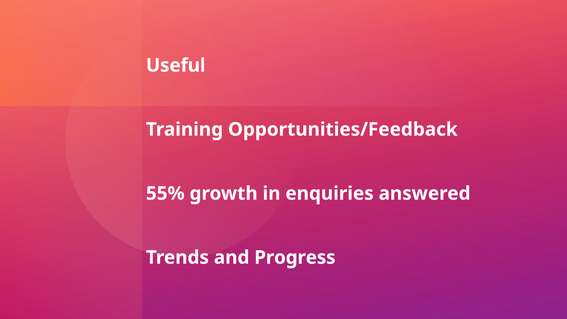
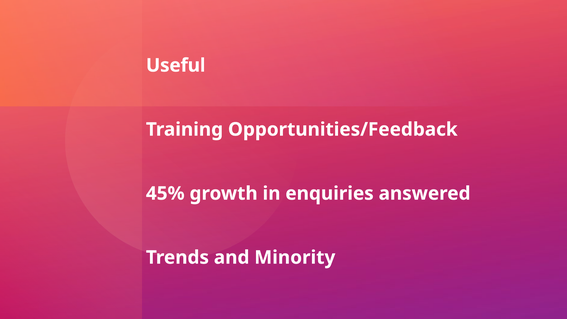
55%: 55% -> 45% (165, 193)
Progress: Progress -> Minority (295, 257)
